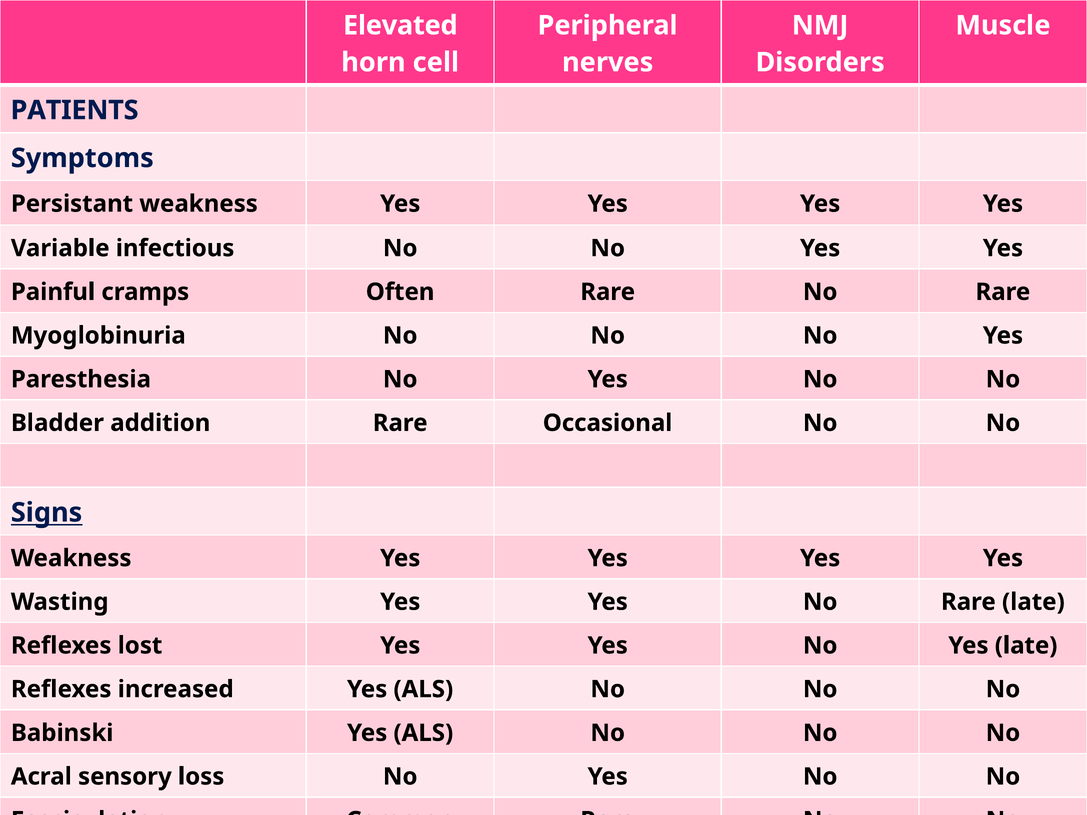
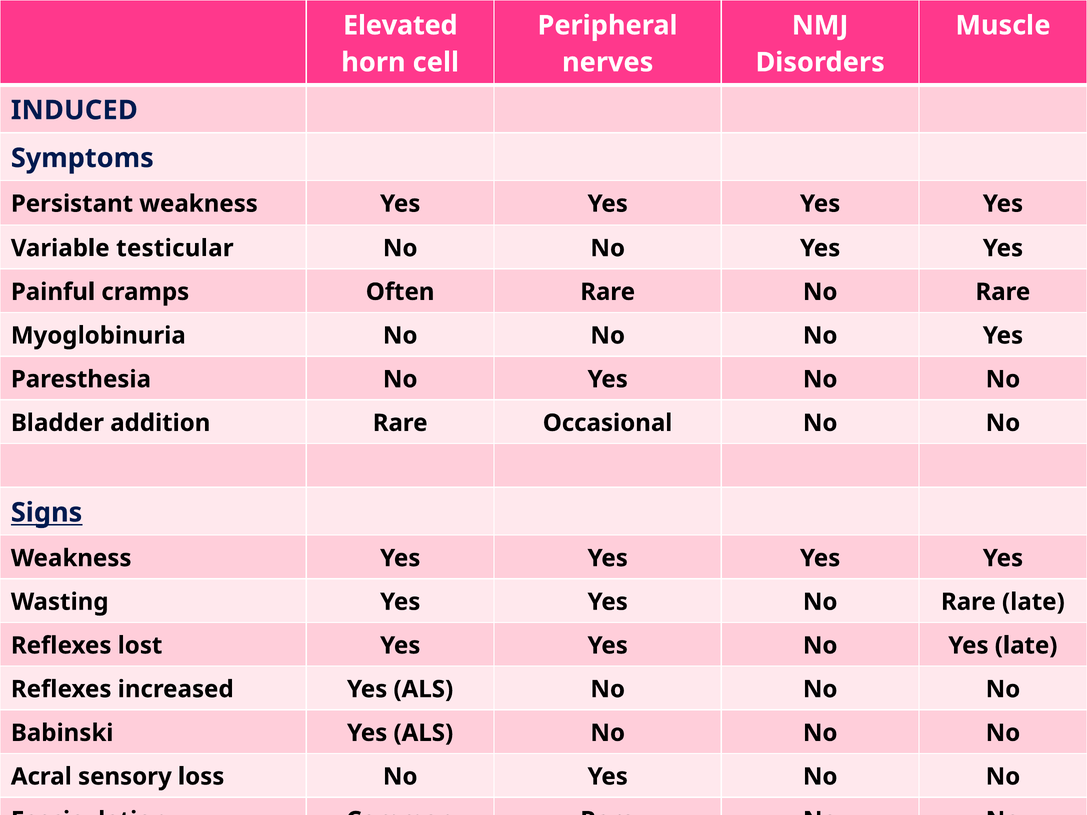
PATIENTS: PATIENTS -> INDUCED (74, 110)
infectious: infectious -> testicular (175, 248)
